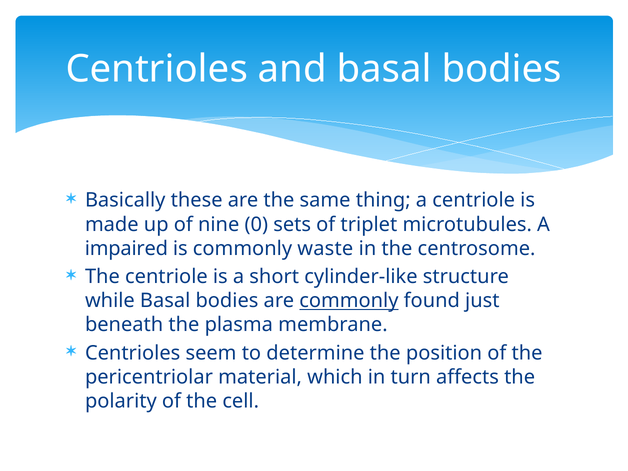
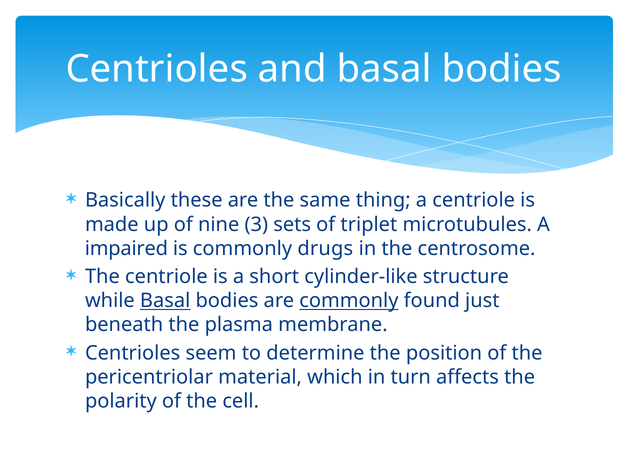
0: 0 -> 3 (256, 224)
waste: waste -> drugs (325, 248)
Basal underline: none -> present (165, 301)
